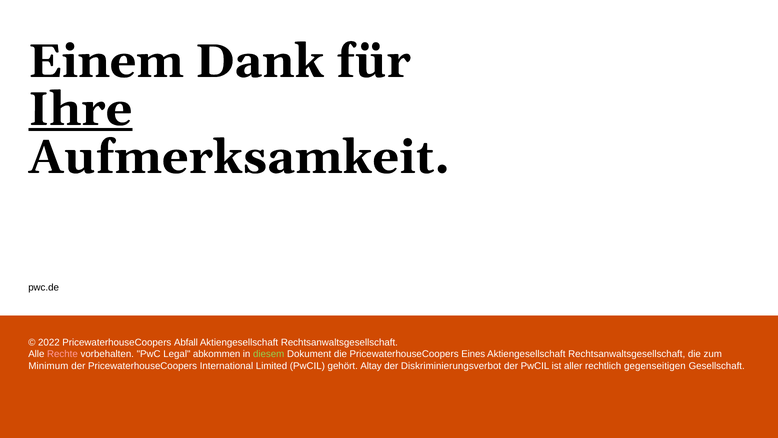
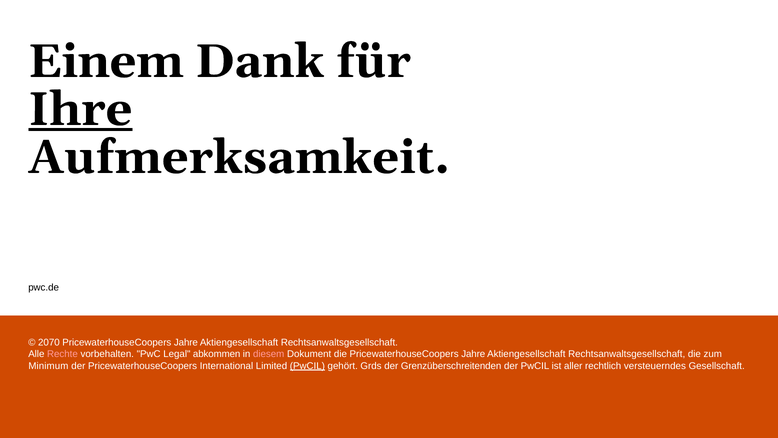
2022: 2022 -> 2070 (49, 342)
Abfall: Abfall -> Jahre (186, 342)
diesem colour: light green -> pink (269, 354)
die PricewaterhouseCoopers Eines: Eines -> Jahre (473, 354)
PwCIL underline: none -> present (307, 365)
Altay: Altay -> Grds (371, 365)
Diskriminierungsverbot: Diskriminierungsverbot -> Grenzüberschreitenden (451, 365)
gegenseitigen: gegenseitigen -> versteuerndes (655, 365)
